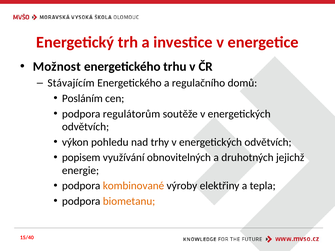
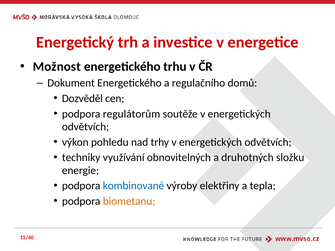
Stávajícím: Stávajícím -> Dokument (71, 83)
Posláním: Posláním -> Dozvěděl (82, 99)
popisem: popisem -> techniky (81, 158)
jejichž: jejichž -> složku (290, 158)
kombinované colour: orange -> blue (133, 186)
